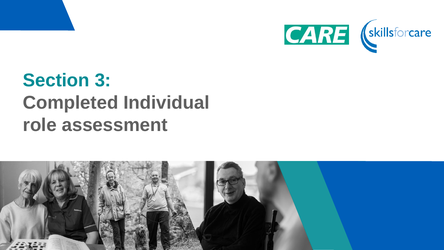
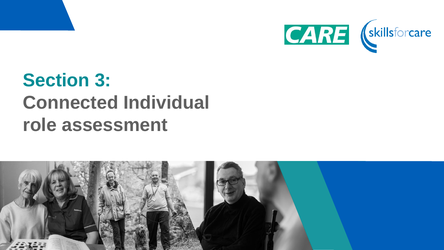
Completed: Completed -> Connected (71, 103)
